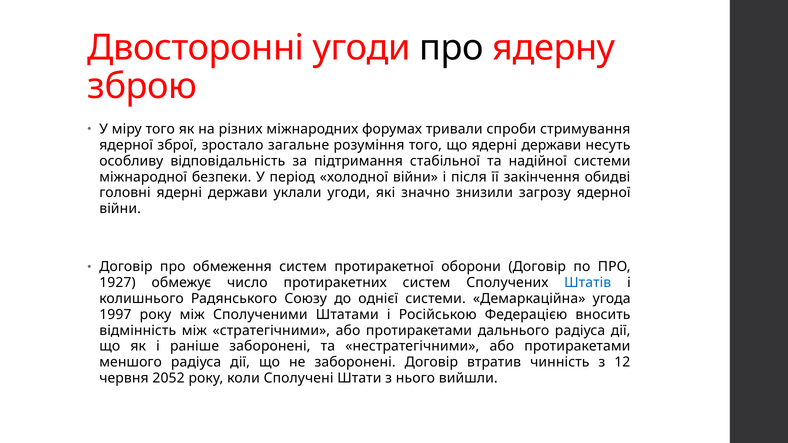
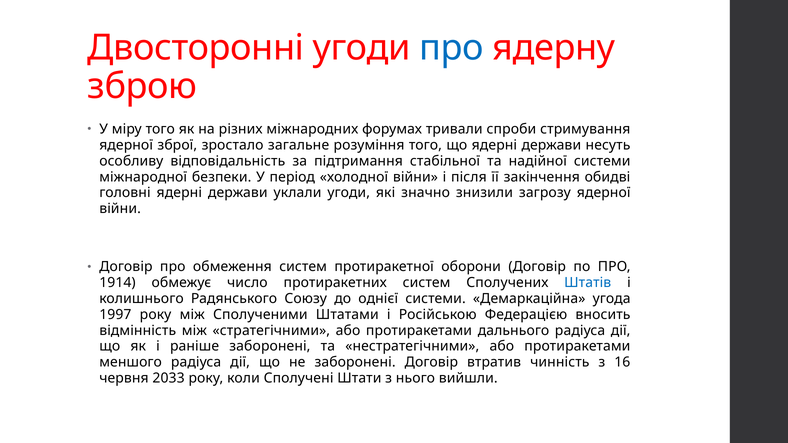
про colour: black -> blue (452, 48)
1927: 1927 -> 1914 (117, 283)
12: 12 -> 16 (622, 362)
2052: 2052 -> 2033 (169, 378)
